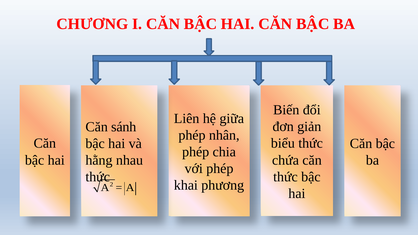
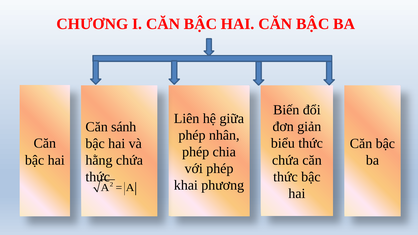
hằng nhau: nhau -> chứa (129, 160)
